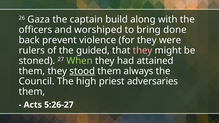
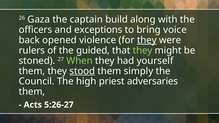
worshiped: worshiped -> exceptions (98, 30)
done: done -> voice (175, 30)
prevent: prevent -> opened (59, 40)
they underline: none -> present (147, 40)
they colour: pink -> light green (143, 50)
attained: attained -> yourself (155, 61)
always: always -> simply (138, 71)
